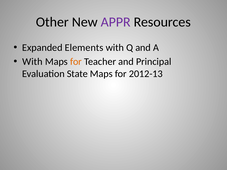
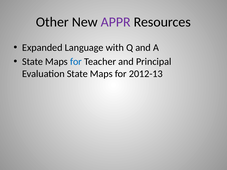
Elements: Elements -> Language (84, 48)
With: With -> State (33, 62)
for colour: orange -> blue (76, 62)
